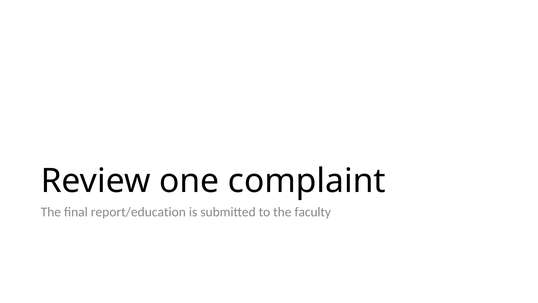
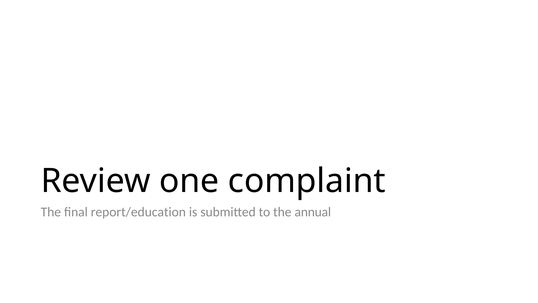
faculty: faculty -> annual (313, 212)
